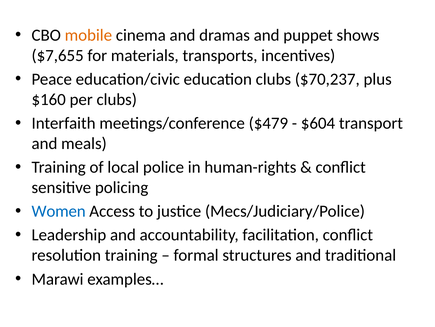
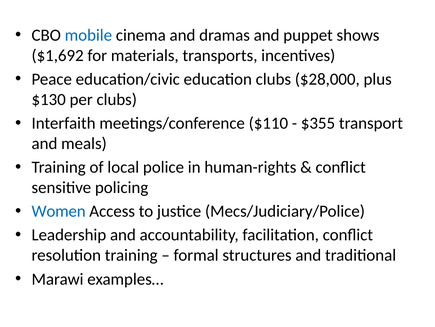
mobile colour: orange -> blue (88, 35)
$7,655: $7,655 -> $1,692 (58, 55)
$70,237: $70,237 -> $28,000 (327, 79)
$160: $160 -> $130 (49, 99)
$479: $479 -> $110 (268, 123)
$604: $604 -> $355 (318, 123)
